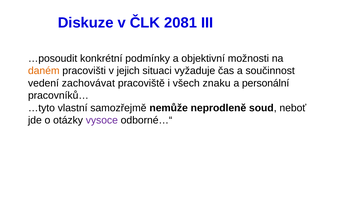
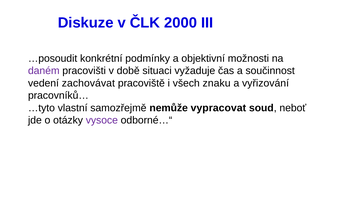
2081: 2081 -> 2000 (181, 23)
daném colour: orange -> purple (44, 71)
jejich: jejich -> době (128, 71)
personální: personální -> vyřizování (266, 83)
neprodleně: neprodleně -> vypracovat (218, 108)
